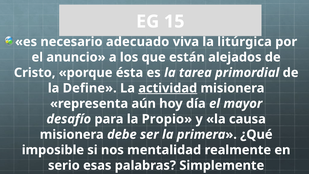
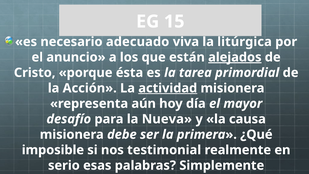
alejados underline: none -> present (235, 57)
Define: Define -> Acción (90, 88)
Propio: Propio -> Nueva (167, 119)
mentalidad: mentalidad -> testimonial (164, 150)
